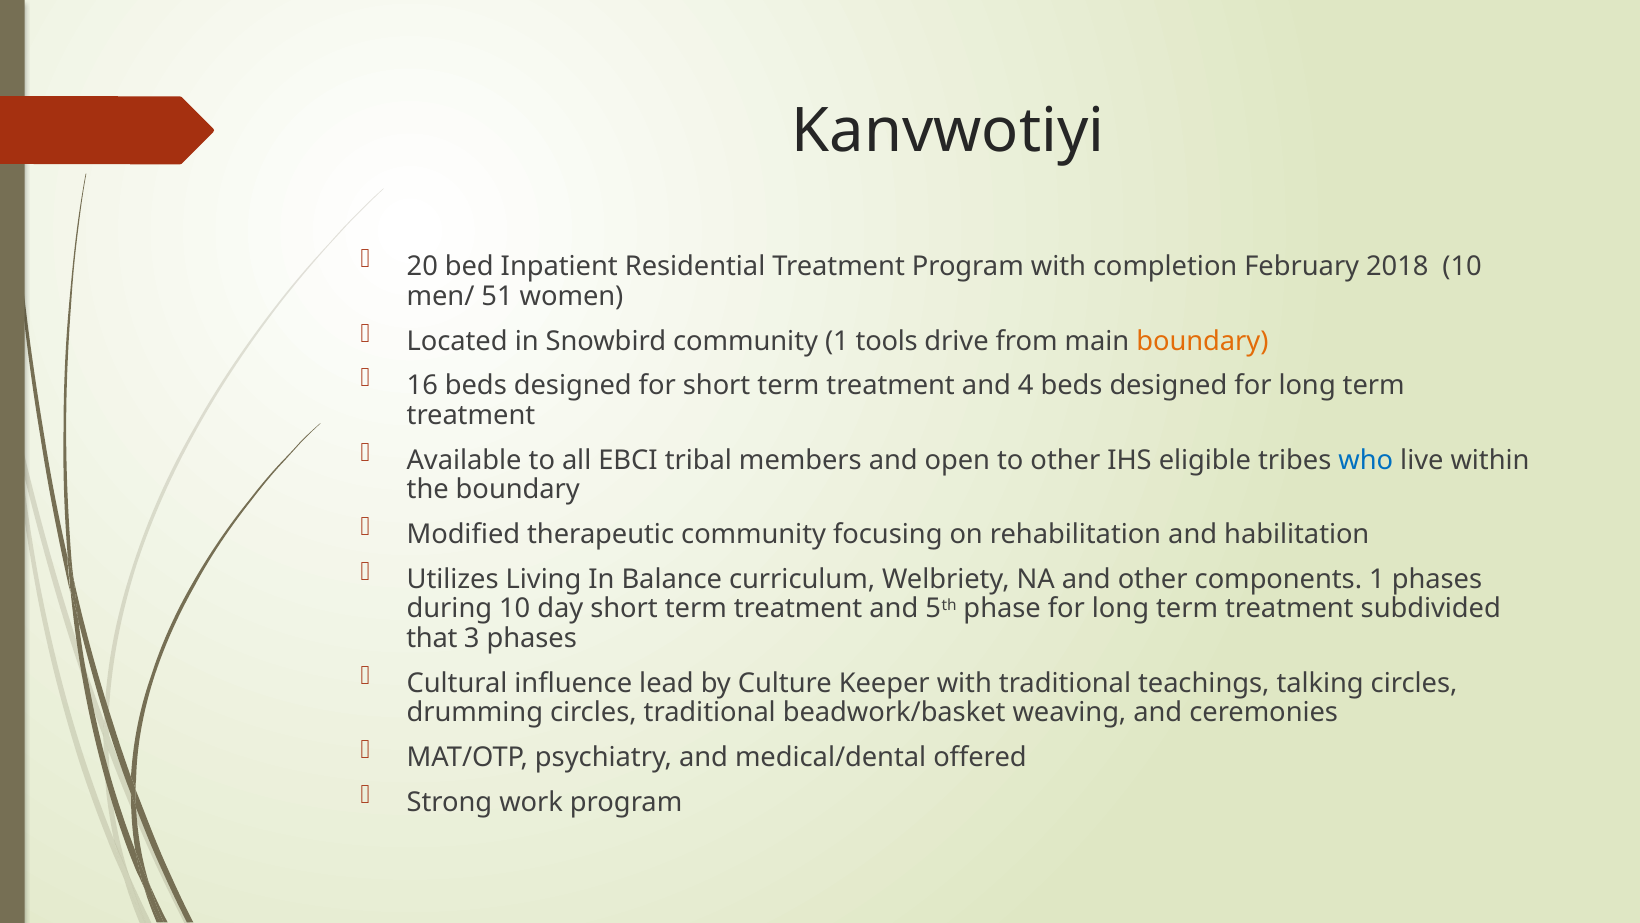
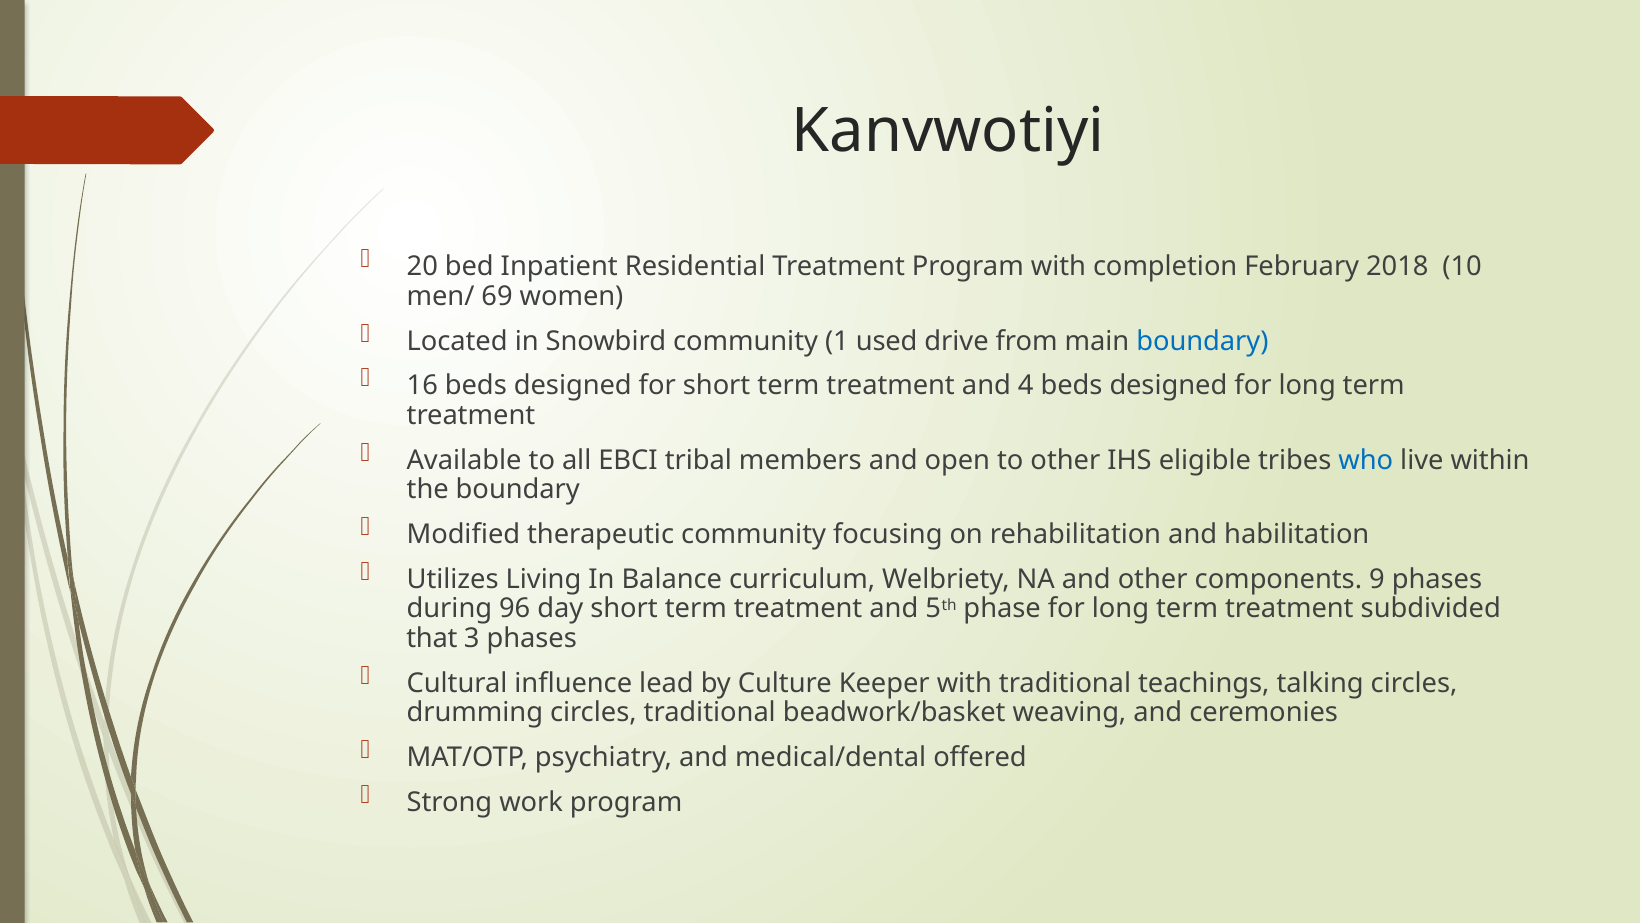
51: 51 -> 69 (497, 296)
tools: tools -> used (887, 341)
boundary colour: orange -> blue (1202, 341)
components 1: 1 -> 9 (1377, 579)
during 10: 10 -> 96 (515, 609)
